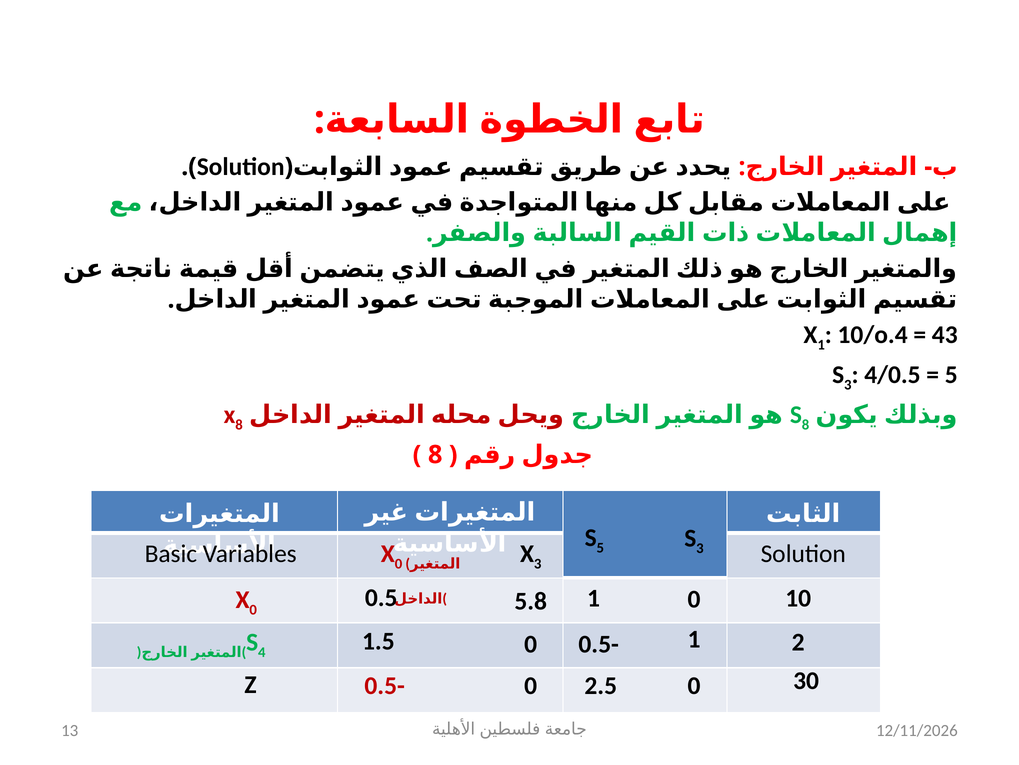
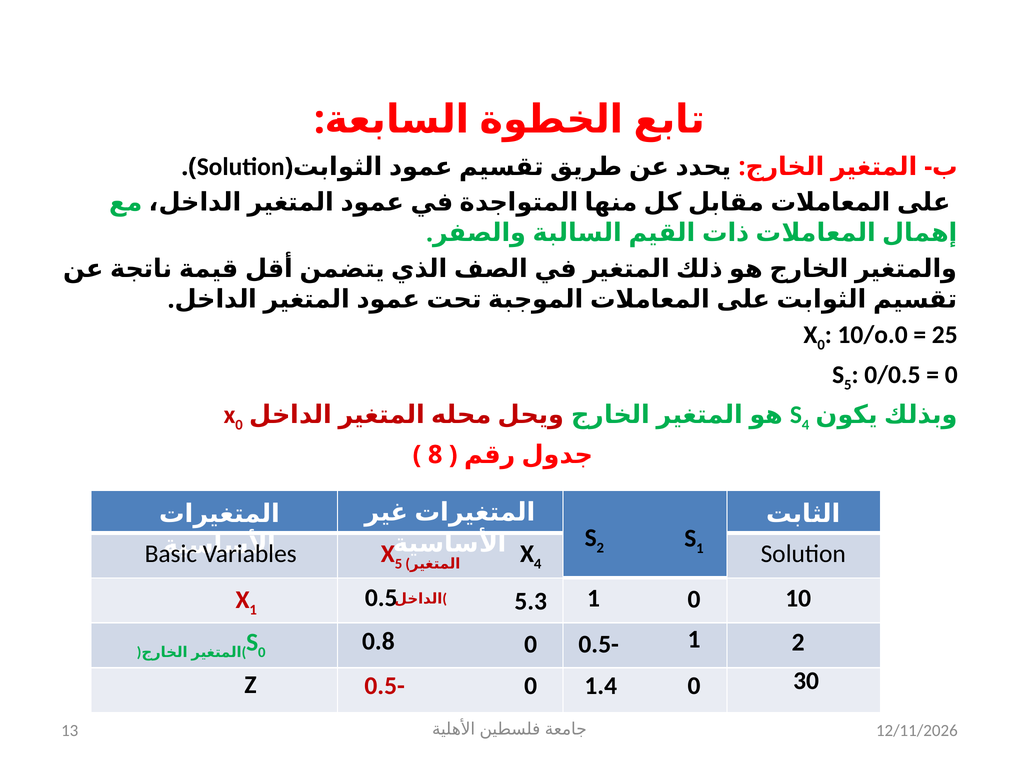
1: 1 -> 0 (821, 345)
10/o.4: 10/o.4 -> 10/o.0 (873, 335)
43: 43 -> 25 (945, 335)
3: 3 -> 5 (848, 384)
4/0.5: 4/0.5 -> 0/0.5 (892, 375)
5: 5 -> 0 (951, 375)
8: 8 -> 0 (239, 424)
8: 8 -> 4 (806, 424)
5: 5 -> 2 (600, 547)
3: 3 -> 1 (700, 548)
0: 0 -> 5 (398, 563)
3: 3 -> 4 (538, 563)
0: 0 -> 1 (253, 609)
5.8: 5.8 -> 5.3 (531, 601)
1.5: 1.5 -> 0.8 (378, 641)
4: 4 -> 0 (262, 652)
2.5: 2.5 -> 1.4 (601, 685)
